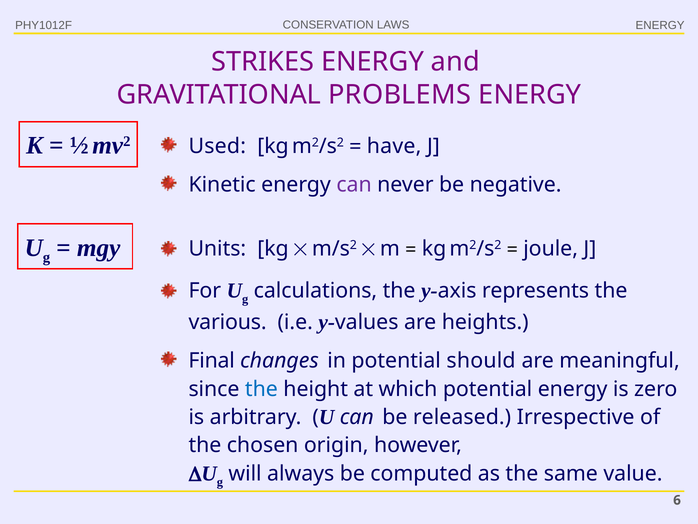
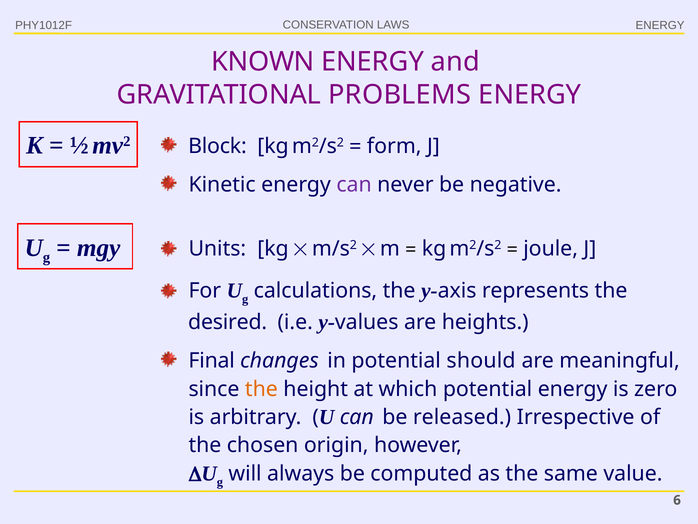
STRIKES: STRIKES -> KNOWN (263, 62)
Used: Used -> Block (217, 146)
have: have -> form (394, 146)
various: various -> desired (228, 322)
the colour: blue -> orange (261, 389)
